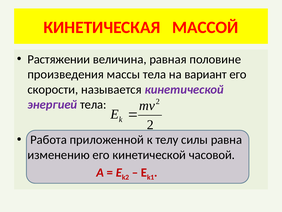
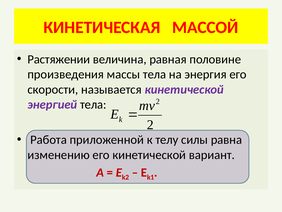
вариант: вариант -> энергия (206, 74)
часовой: часовой -> вариант (212, 155)
